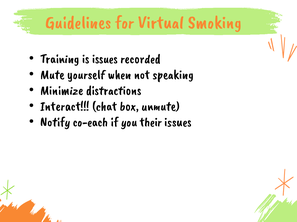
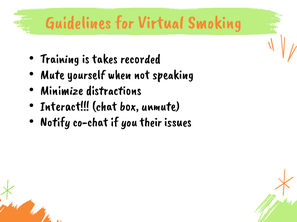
is issues: issues -> takes (105, 59)
co-each: co-each -> co-chat (90, 122)
